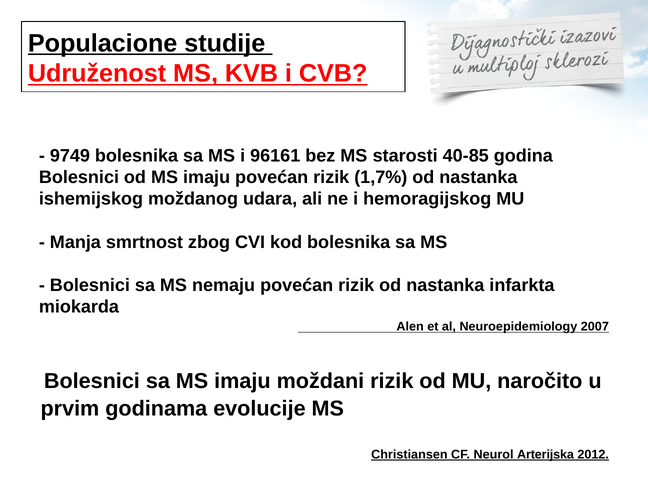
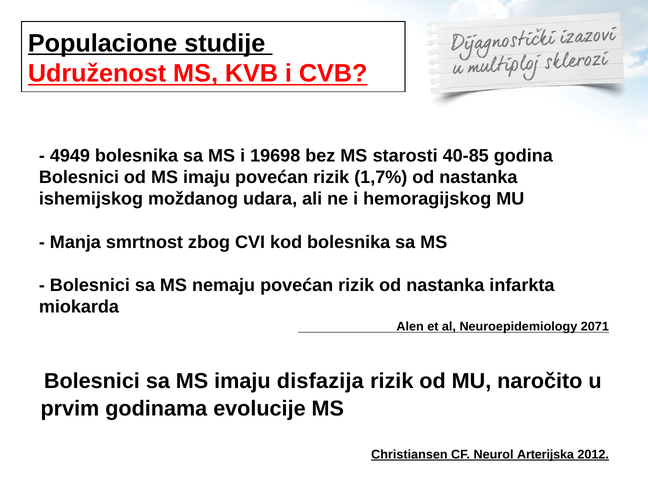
9749: 9749 -> 4949 (70, 156)
96161: 96161 -> 19698 (275, 156)
2007: 2007 -> 2071 (595, 327)
moždani: moždani -> disfazija (320, 381)
